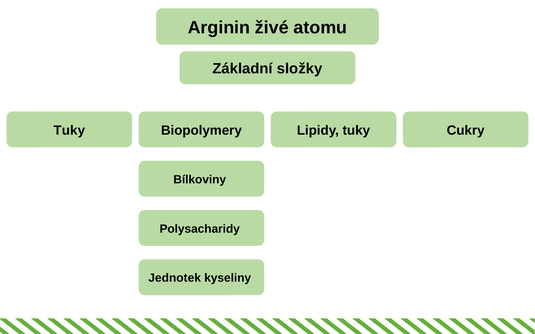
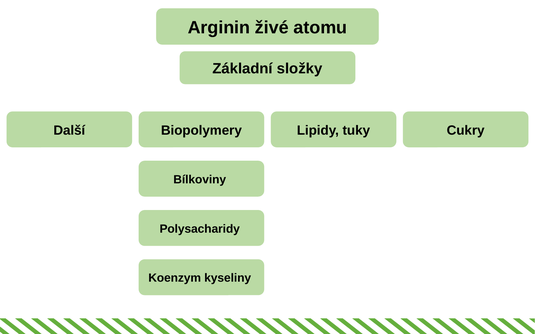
Tuky: Tuky -> Další (69, 130)
Jednotek: Jednotek -> Koenzym (175, 278)
